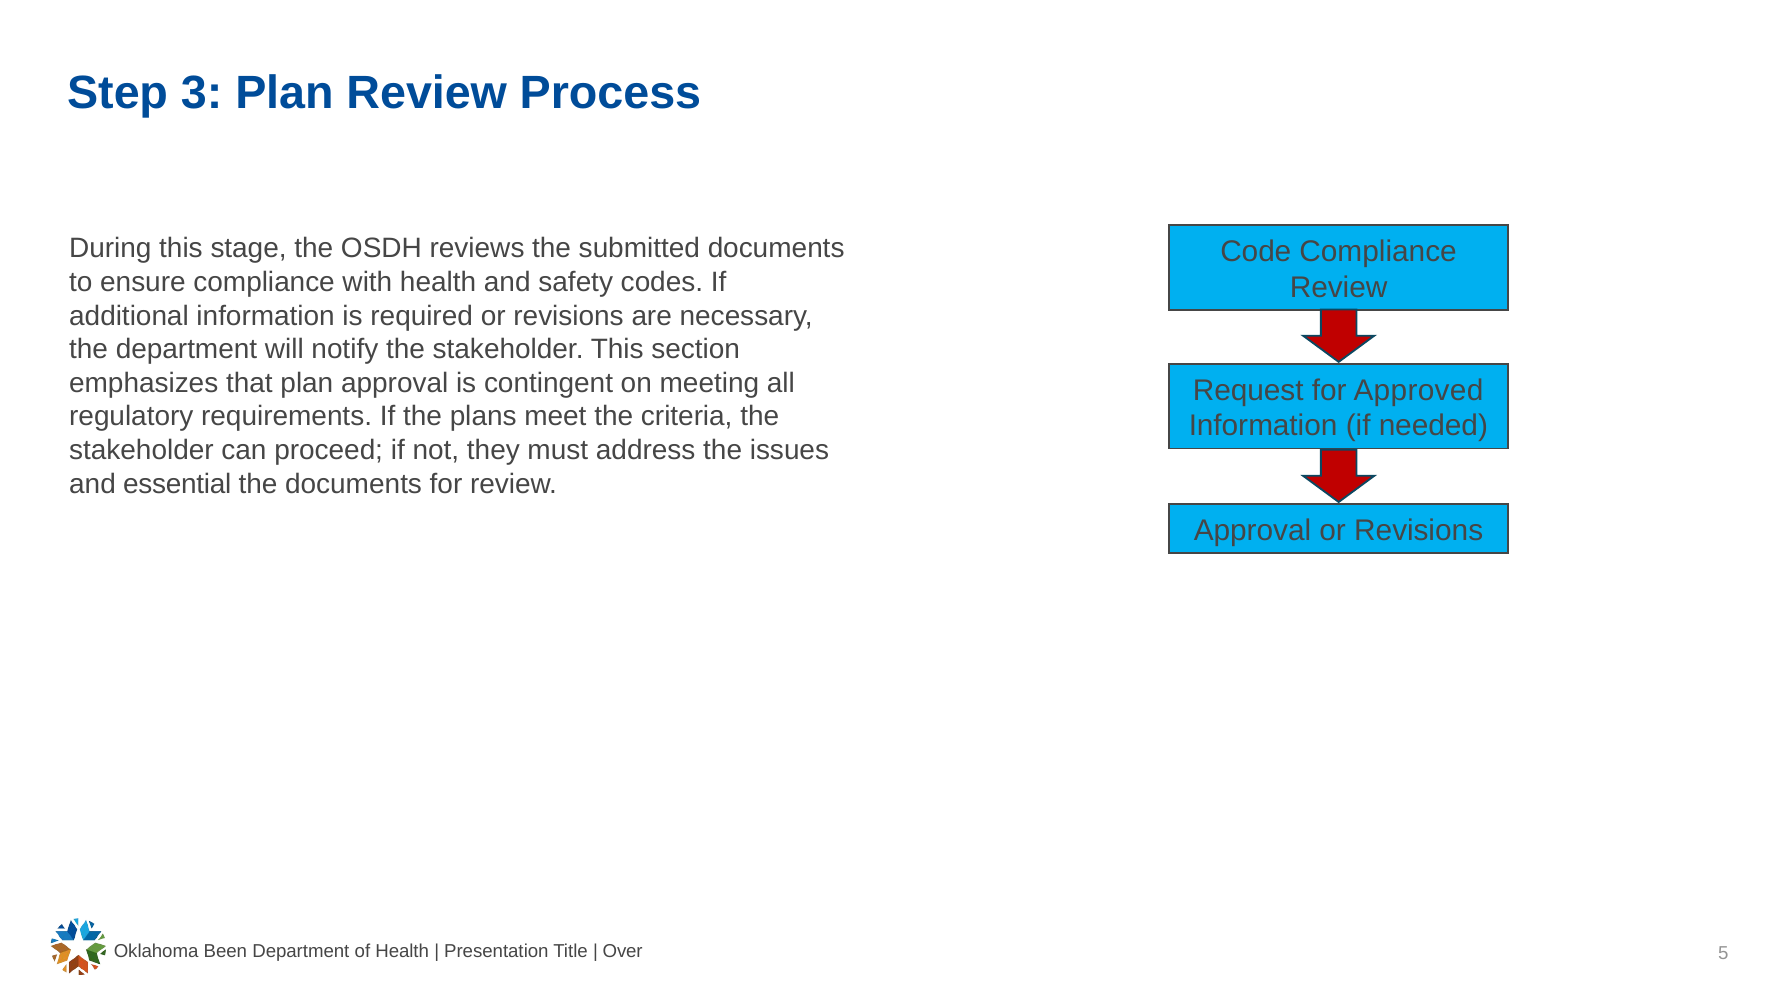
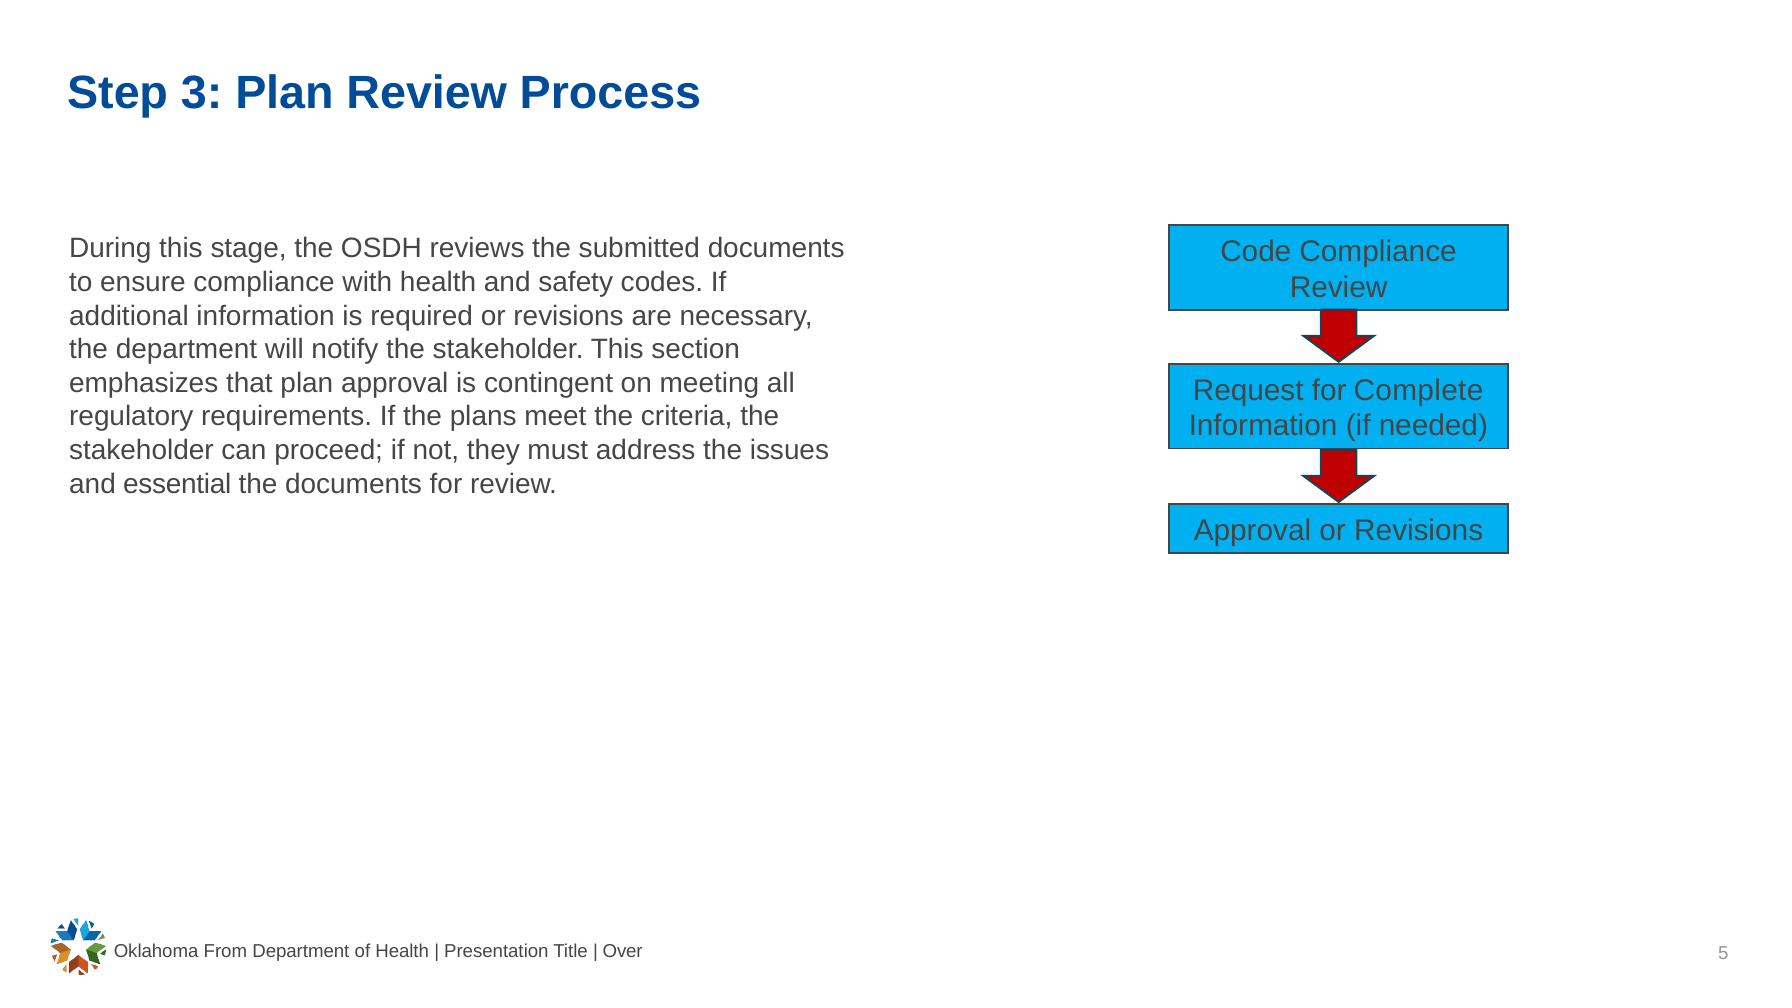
Approved: Approved -> Complete (1418, 390)
Been: Been -> From (225, 951)
